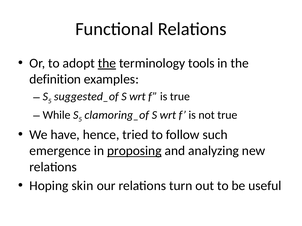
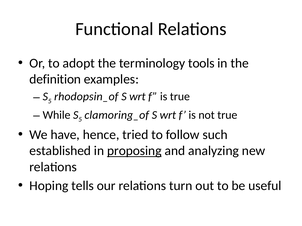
the underline: present -> none (107, 63)
suggested_of: suggested_of -> rhodopsin_of (86, 97)
emergence: emergence -> established (60, 151)
skin: skin -> tells (83, 186)
